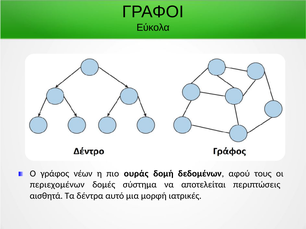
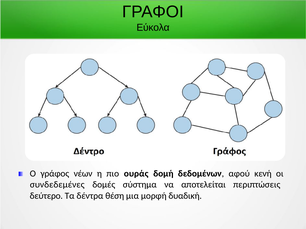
τους: τους -> κενή (263, 174)
περιεχομένων: περιεχομένων -> συνδεδεμένες (57, 185)
αισθητά: αισθητά -> δεύτερο (46, 196)
αυτό: αυτό -> θέση (115, 196)
ιατρικές: ιατρικές -> δυαδική (185, 196)
